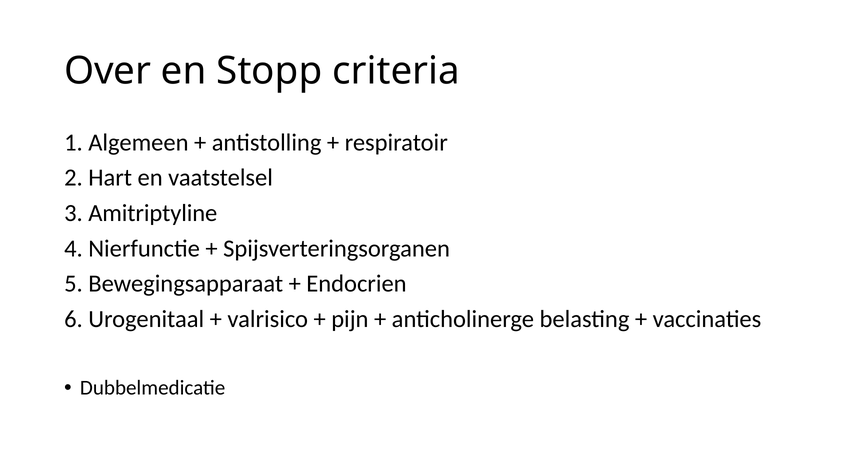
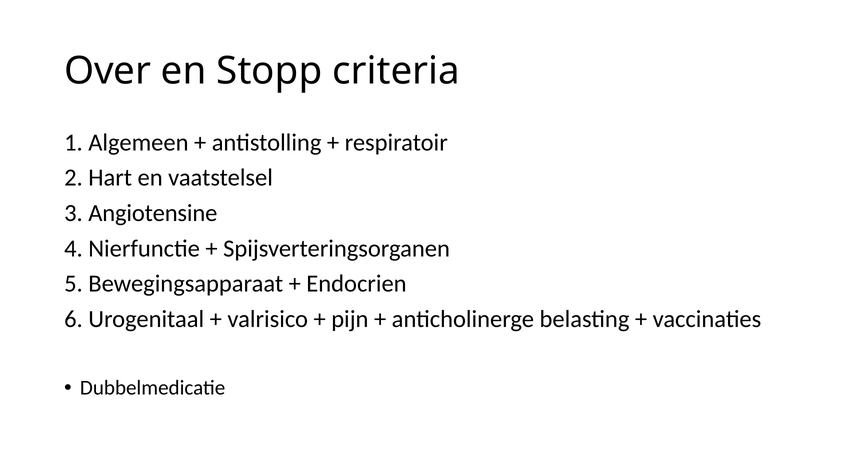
Amitriptyline: Amitriptyline -> Angiotensine (153, 213)
